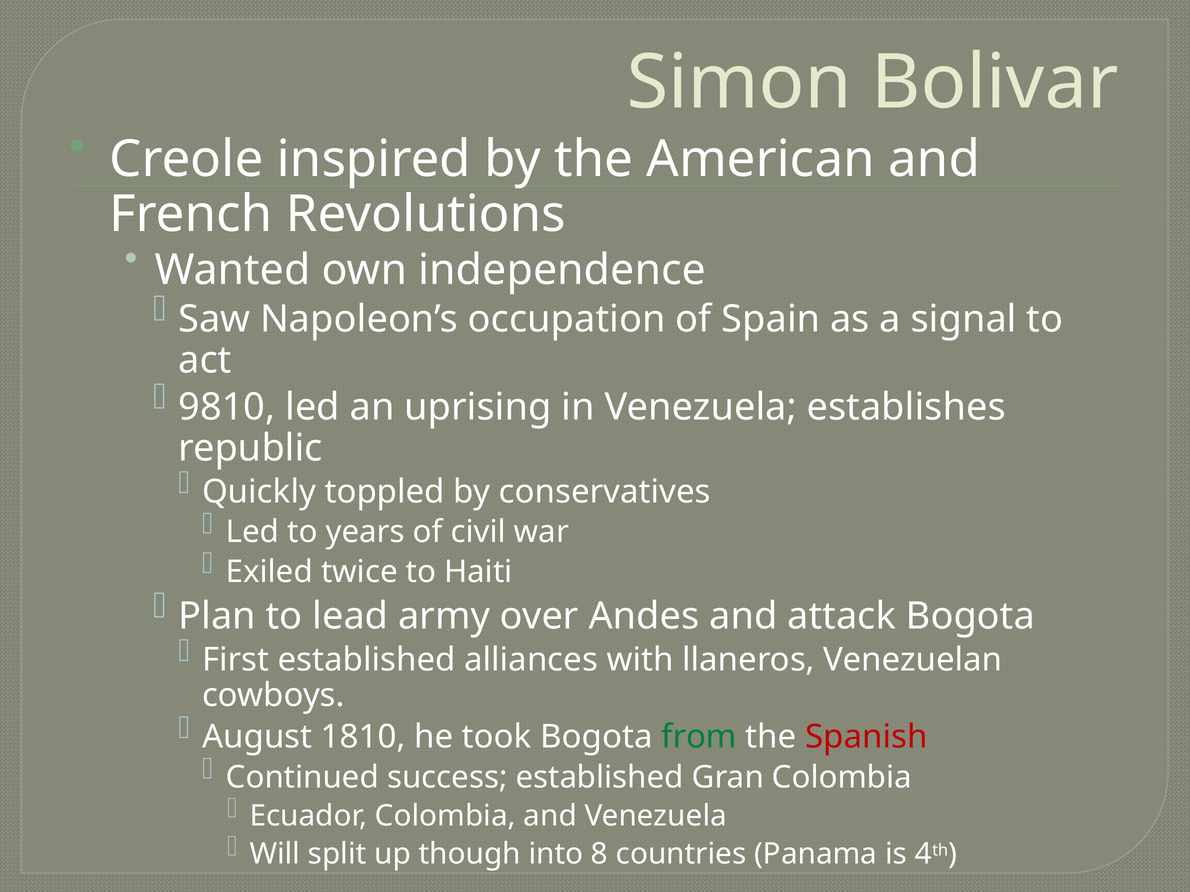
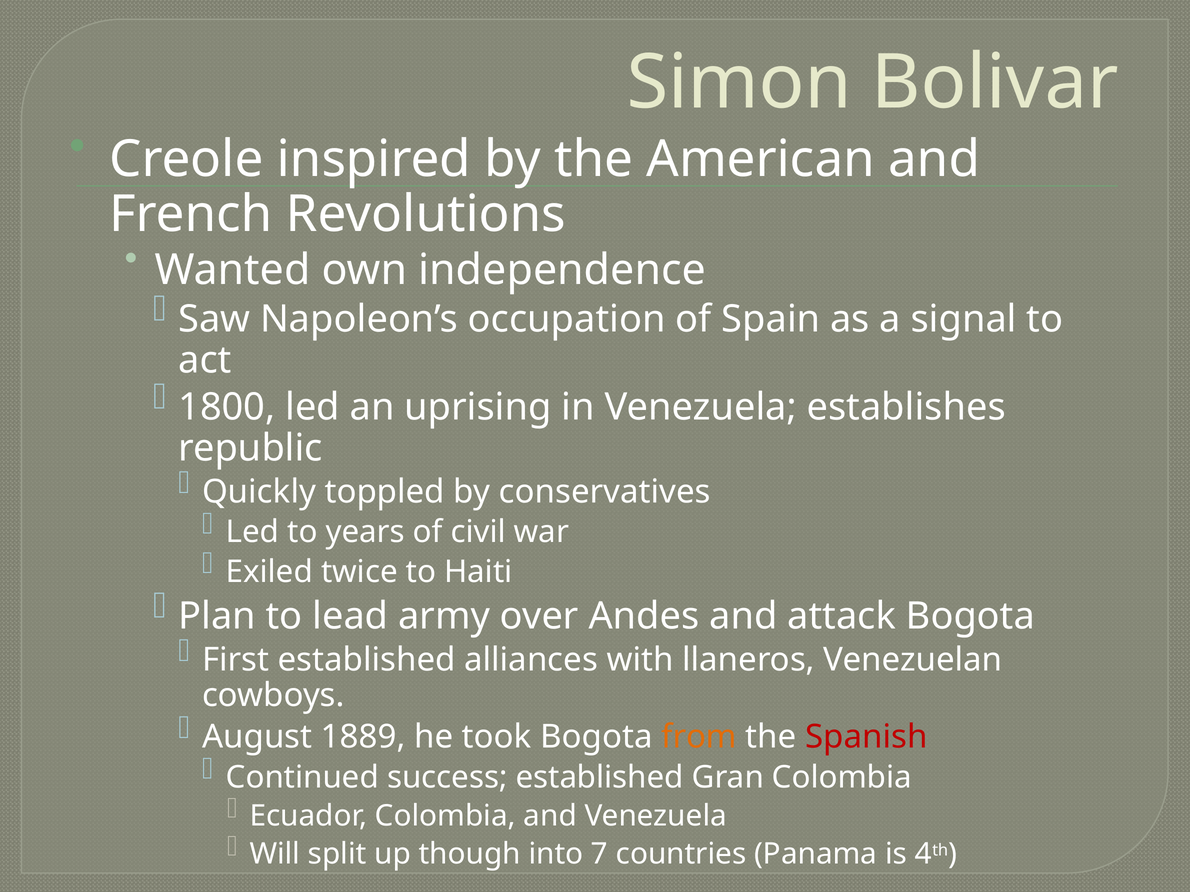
9810: 9810 -> 1800 (227, 407)
1810: 1810 -> 1889 (363, 737)
from colour: green -> orange (699, 737)
8: 8 -> 7 (599, 855)
